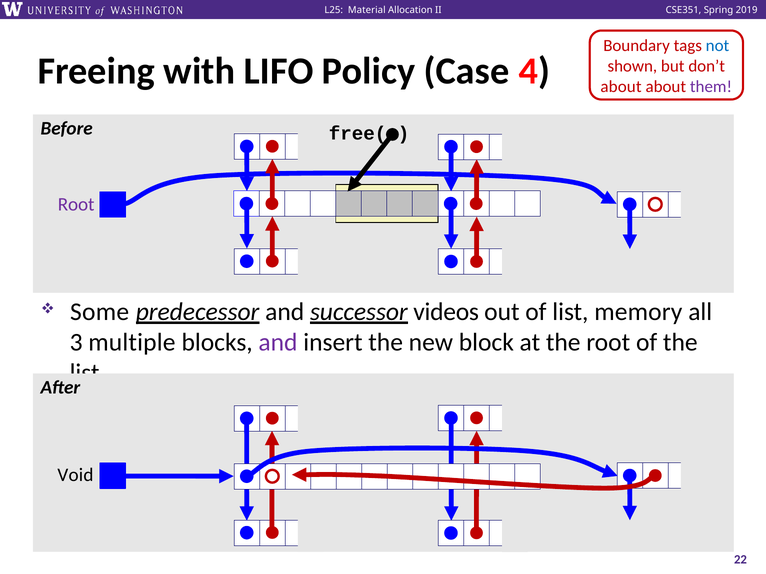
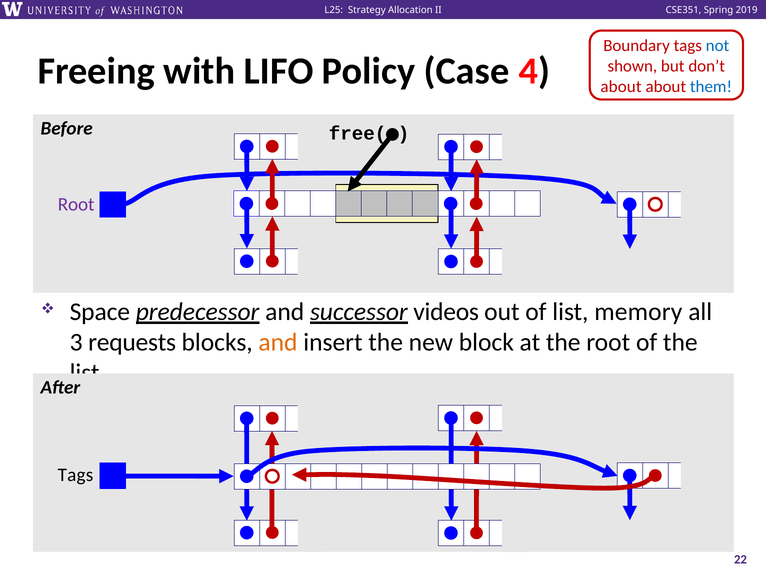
Material: Material -> Strategy (367, 10)
them colour: purple -> blue (711, 87)
Some: Some -> Space (100, 312)
multiple: multiple -> requests (132, 343)
and colour: purple -> orange (278, 343)
Void: Void -> Tags (75, 476)
